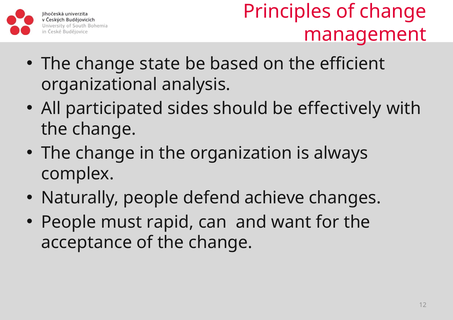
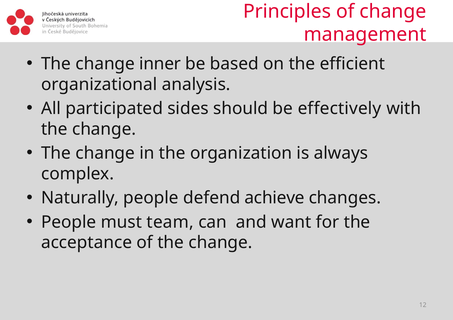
state: state -> inner (160, 64)
rapid: rapid -> team (170, 222)
